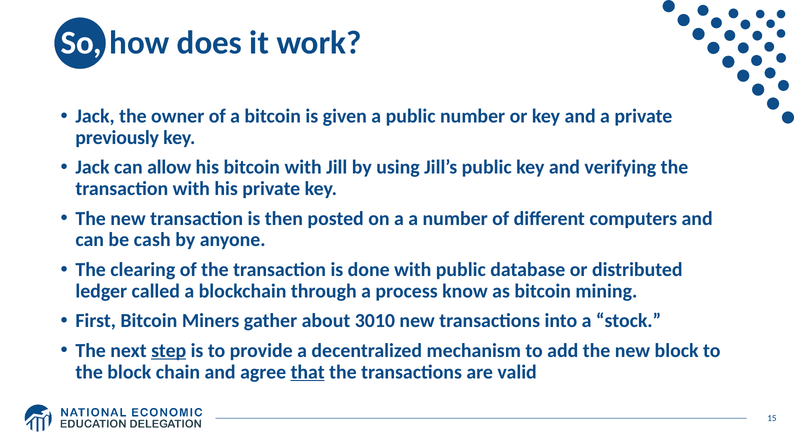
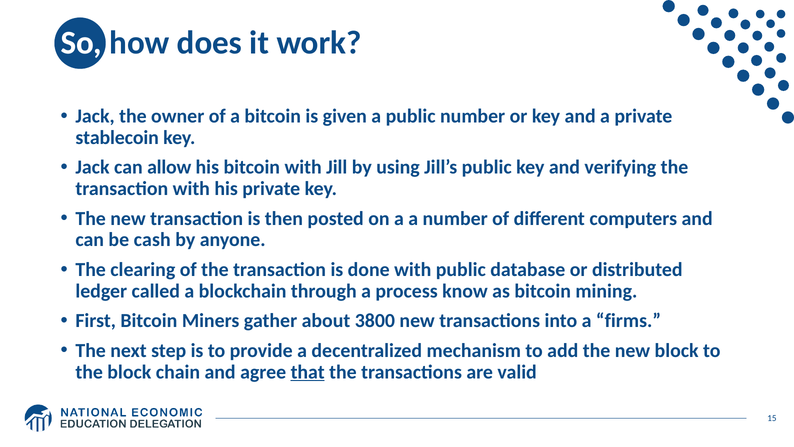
previously: previously -> stablecoin (117, 137)
3010: 3010 -> 3800 (375, 321)
stock: stock -> firms (629, 321)
step underline: present -> none (169, 350)
